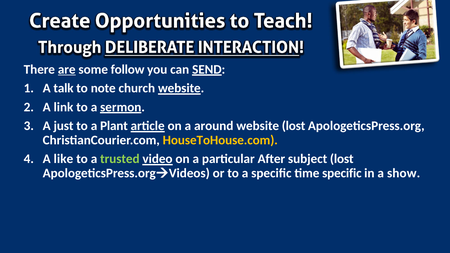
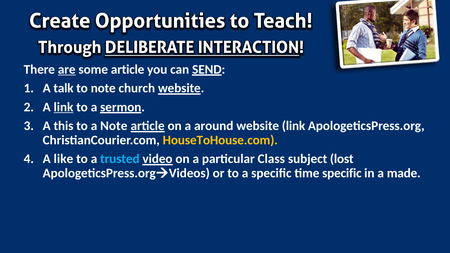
some follow: follow -> article (128, 69)
link underline: none -> present (63, 107)
just: just -> this (64, 126)
a Plant: Plant -> Note (114, 126)
website lost: lost -> link (294, 126)
trusted colour: light green -> light blue (120, 159)
After: After -> Class (271, 159)
show: show -> made (404, 173)
